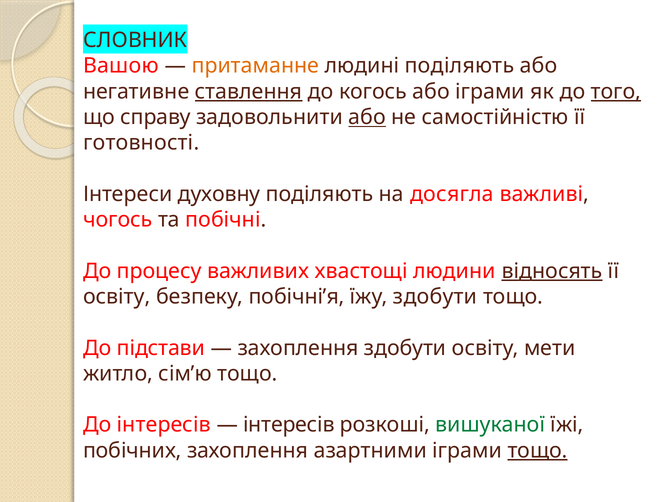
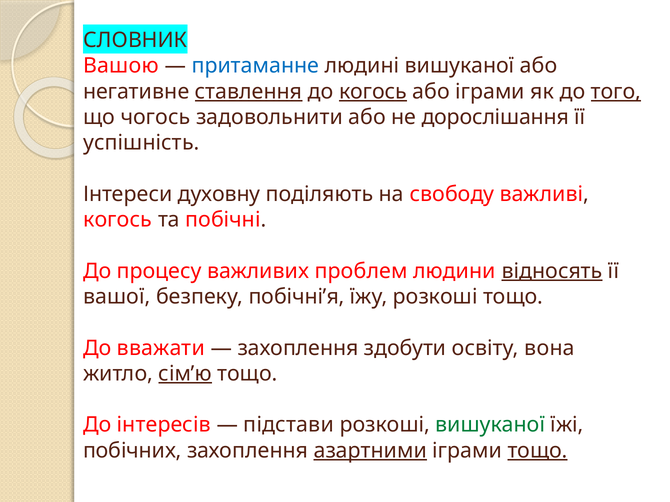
притаманне colour: orange -> blue (255, 66)
людині поділяють: поділяють -> вишуканої (460, 66)
когось underline: none -> present (373, 92)
справу: справу -> чогось (155, 117)
або underline: present -> none (367, 117)
самостійністю: самостійністю -> дорослішання (495, 117)
готовності: готовності -> успішність (141, 143)
досягла: досягла -> свободу (452, 194)
чогось: чогось -> когось (118, 220)
хвастощі: хвастощі -> проблем (361, 271)
освіту: освіту -> вашої (117, 297)
їжу здобути: здобути -> розкоші (435, 297)
підстави: підстави -> вважати (161, 348)
мети: мети -> вона (550, 348)
сім’ю underline: none -> present (185, 374)
інтересів: інтересів -> підстави (289, 425)
азартними underline: none -> present (370, 451)
